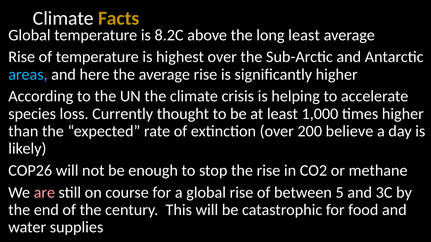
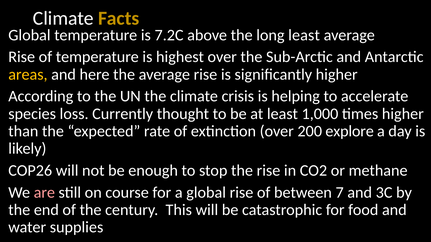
8.2C: 8.2C -> 7.2C (169, 35)
areas colour: light blue -> yellow (28, 75)
believe: believe -> explore (350, 131)
5: 5 -> 7 (340, 193)
